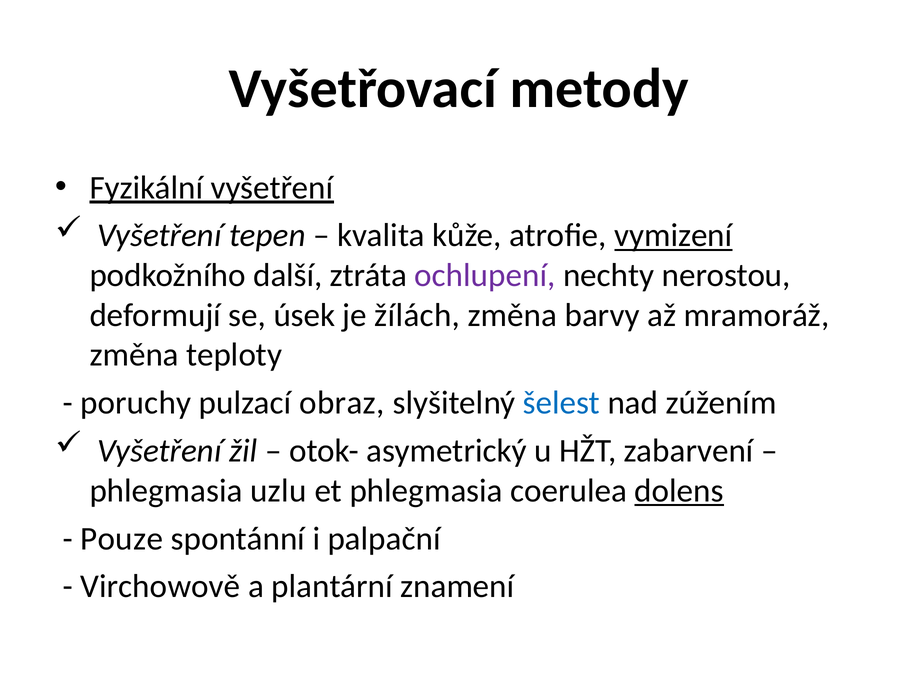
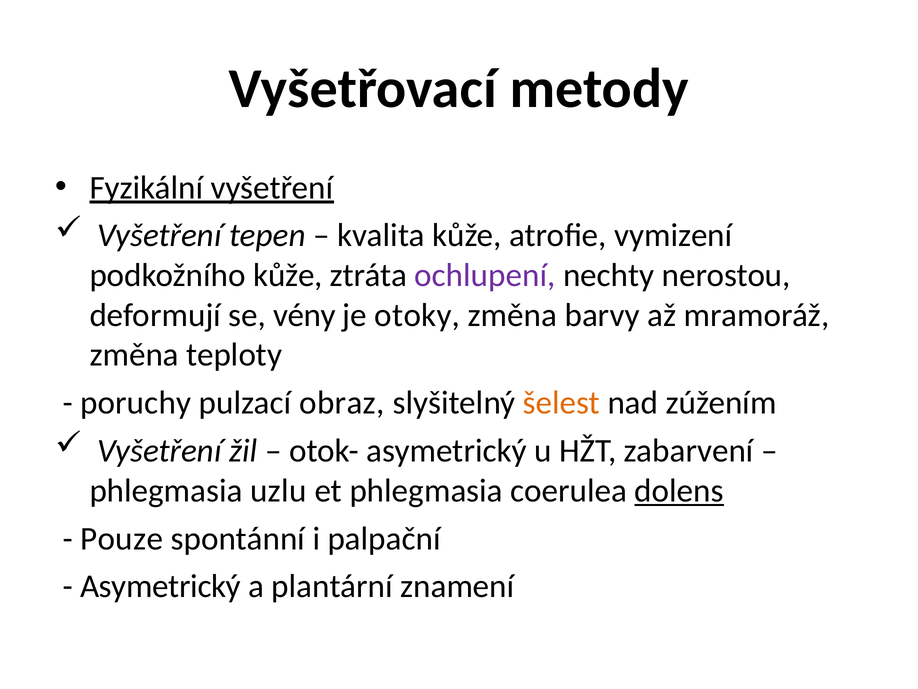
vymizení underline: present -> none (673, 235)
podkožního další: další -> kůže (288, 275)
úsek: úsek -> vény (305, 315)
žílách: žílách -> otoky (417, 315)
šelest colour: blue -> orange (561, 403)
Virchowově: Virchowově -> Asymetrický (160, 586)
